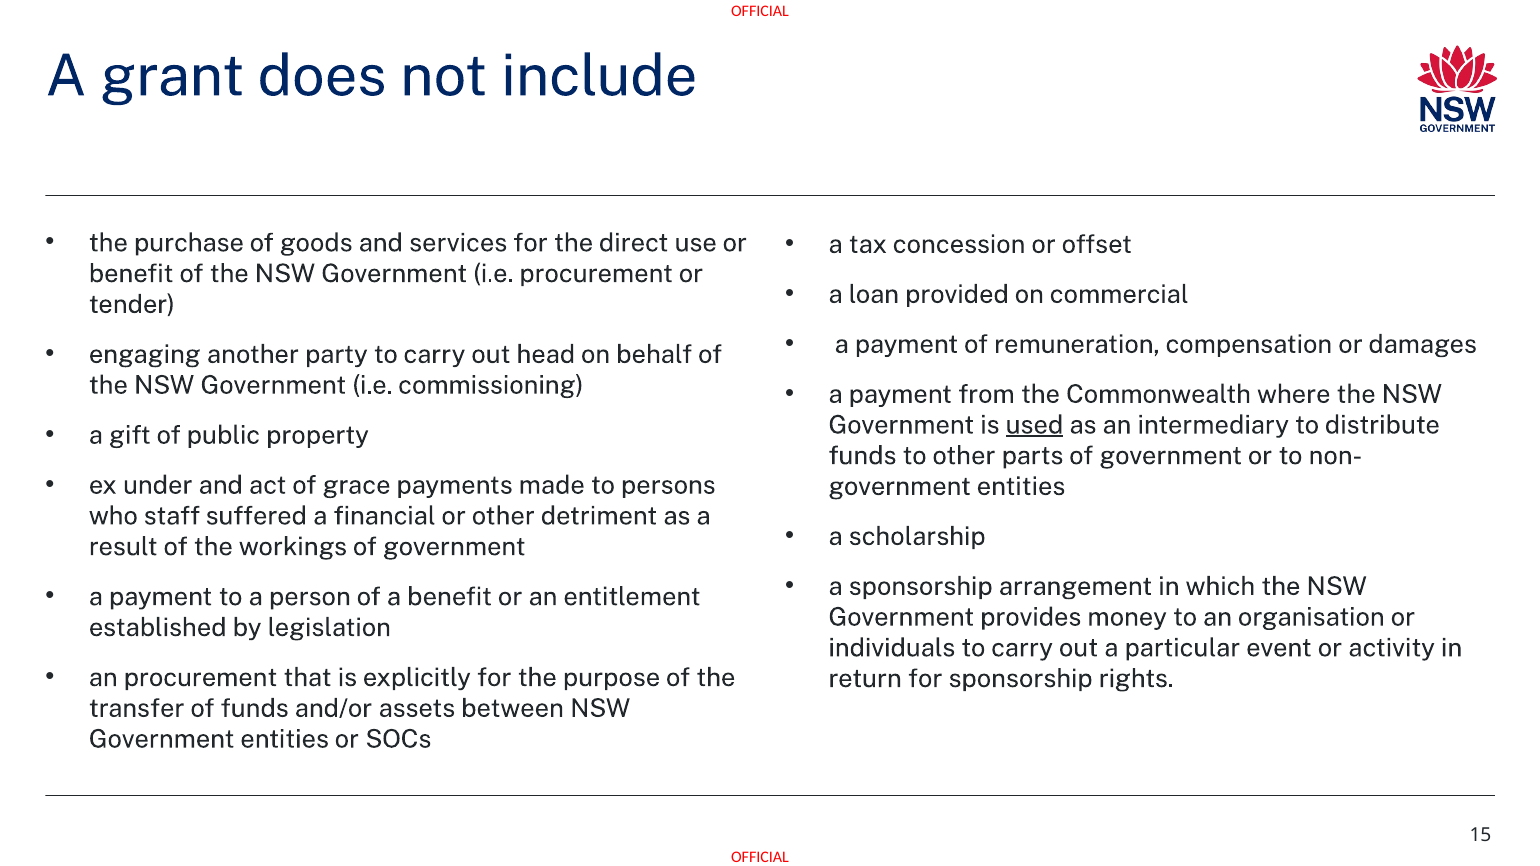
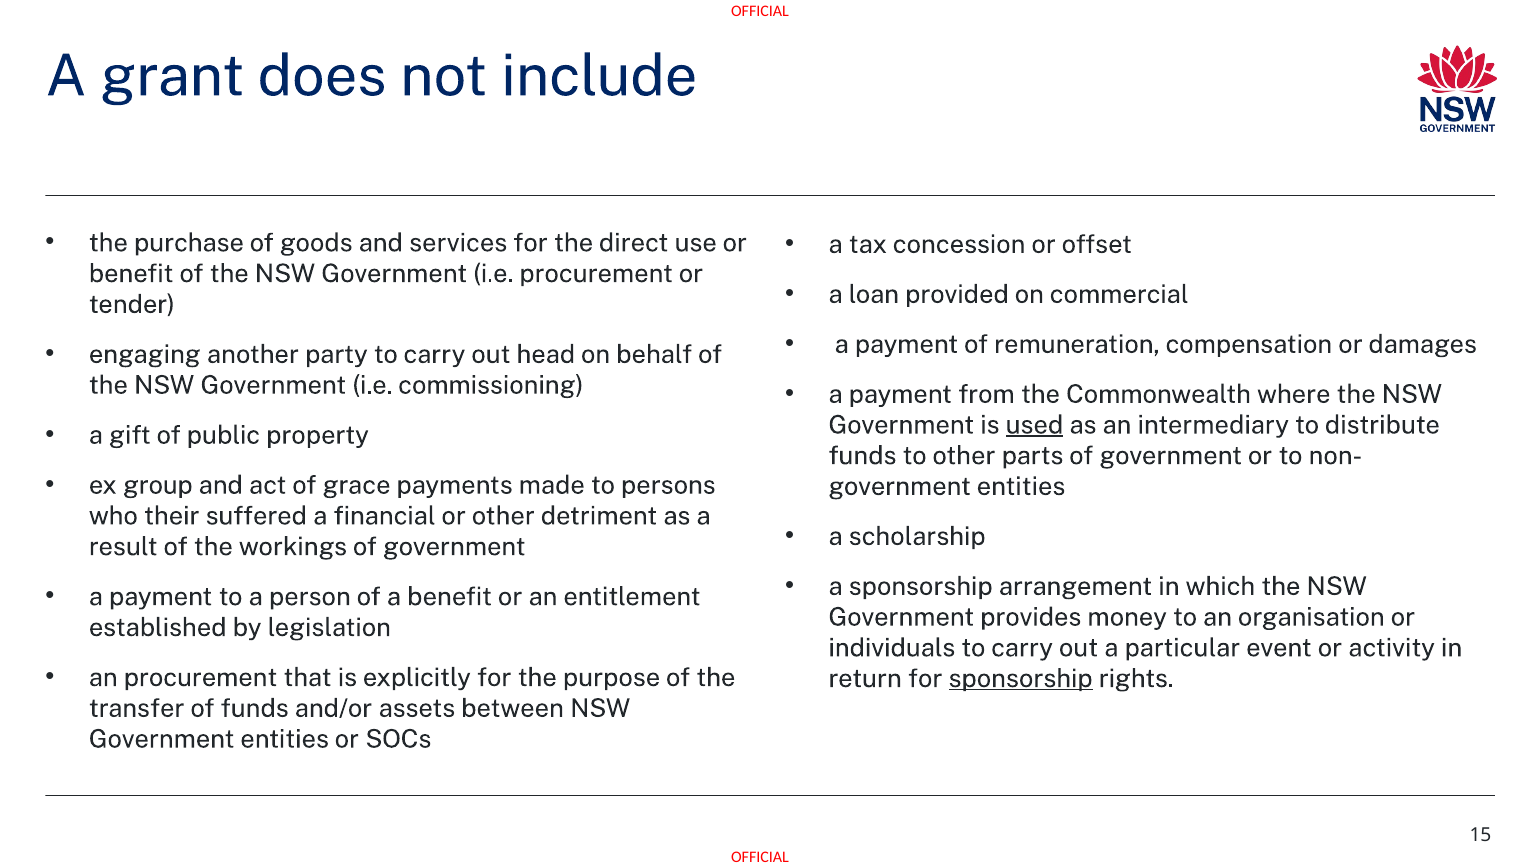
under: under -> group (158, 485)
staff: staff -> their (172, 516)
sponsorship underline: none -> present (1021, 679)
